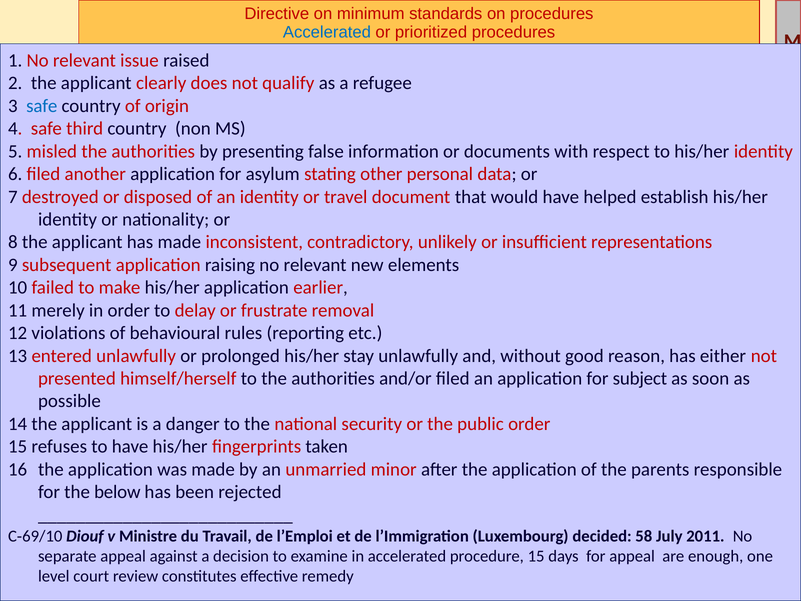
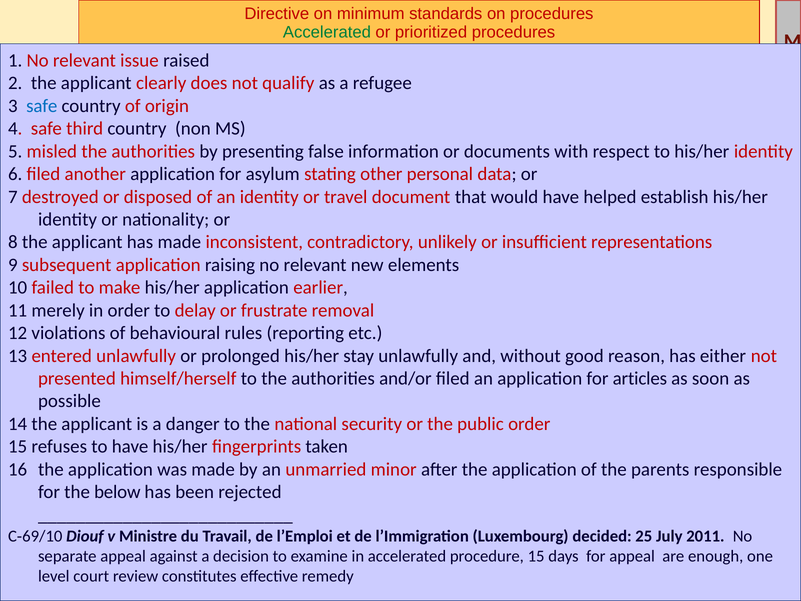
Accelerated colour: blue -> green (327, 32)
subject: subject -> articles (640, 378)
58: 58 -> 25 (644, 536)
